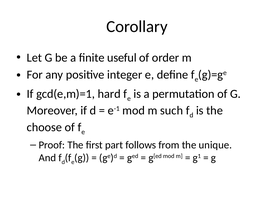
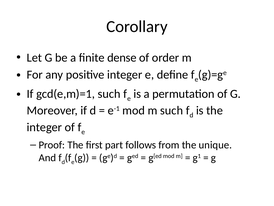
useful: useful -> dense (122, 57)
gcd(e,m)=1 hard: hard -> such (109, 94)
choose: choose -> integer (44, 127)
